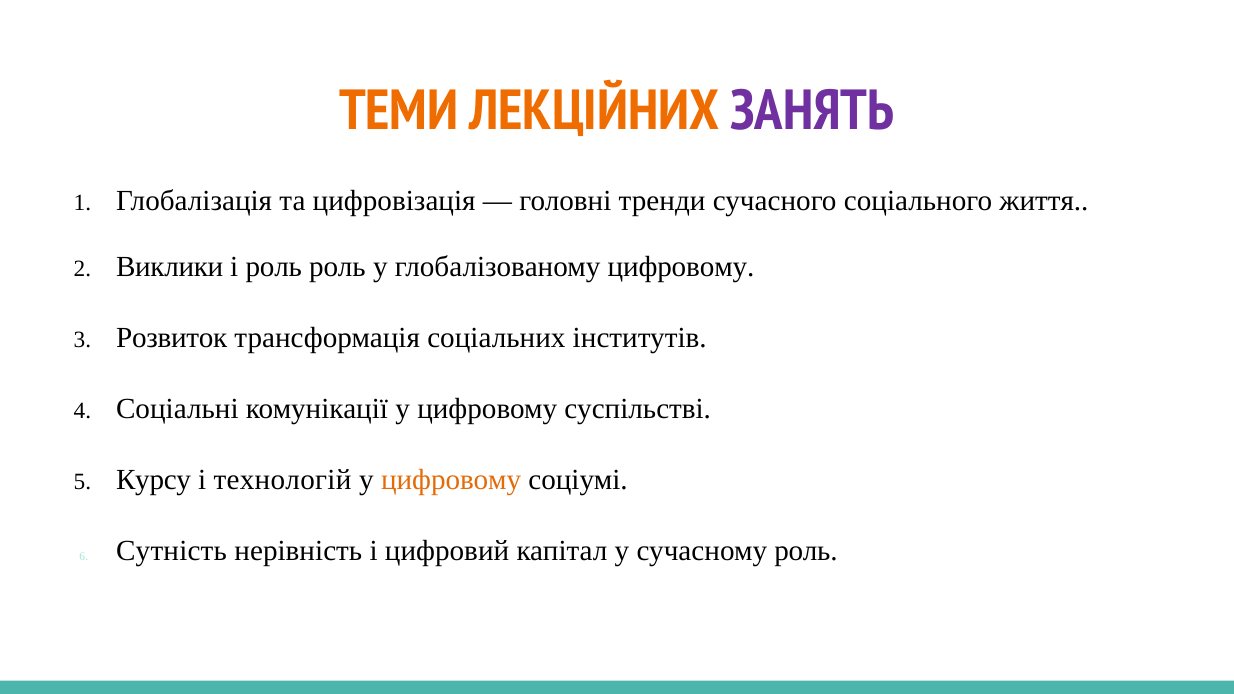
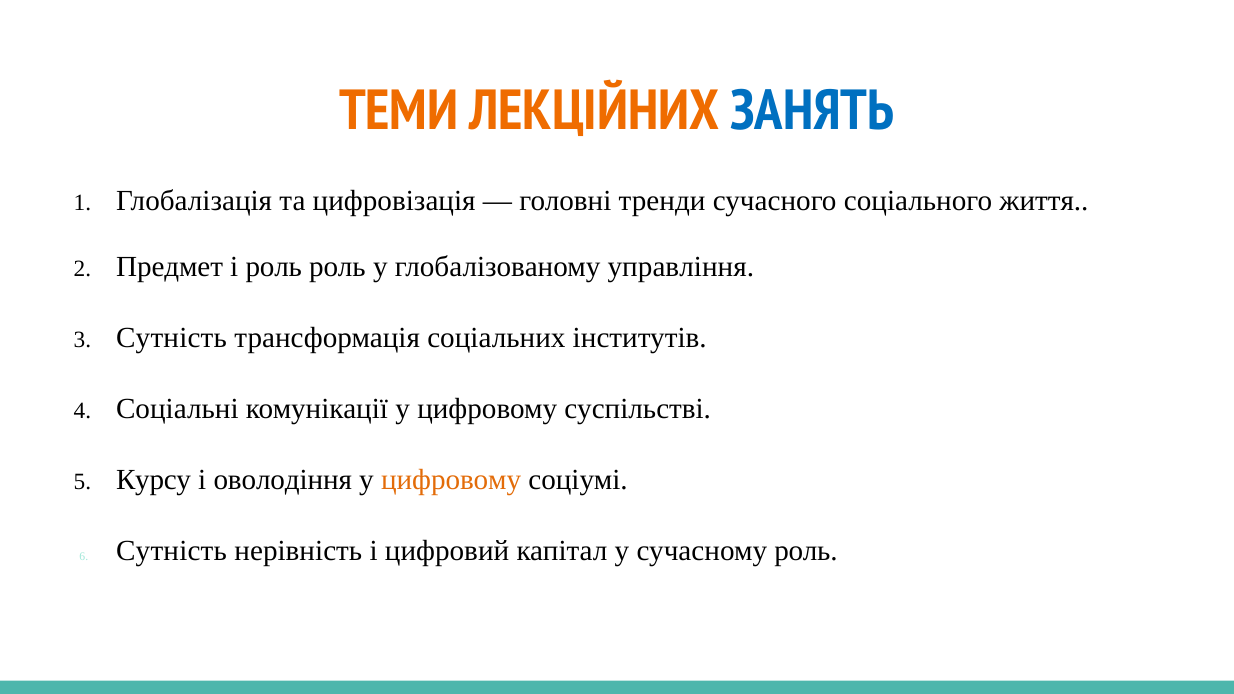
ЗАНЯТЬ colour: purple -> blue (812, 111)
Виклики: Виклики -> Предмет (170, 267)
глобалізованому цифровому: цифровому -> управління (681, 267)
Розвиток: Розвиток -> Сутність (171, 338)
технологій: технологій -> оволодіння (283, 480)
